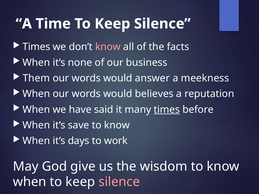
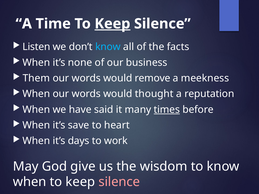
Keep underline: none -> present (112, 24)
Times: Times -> Listen (36, 47)
know colour: pink -> light blue (108, 47)
answer: answer -> remove (153, 78)
believes: believes -> thought (154, 94)
know: know -> heart (117, 125)
